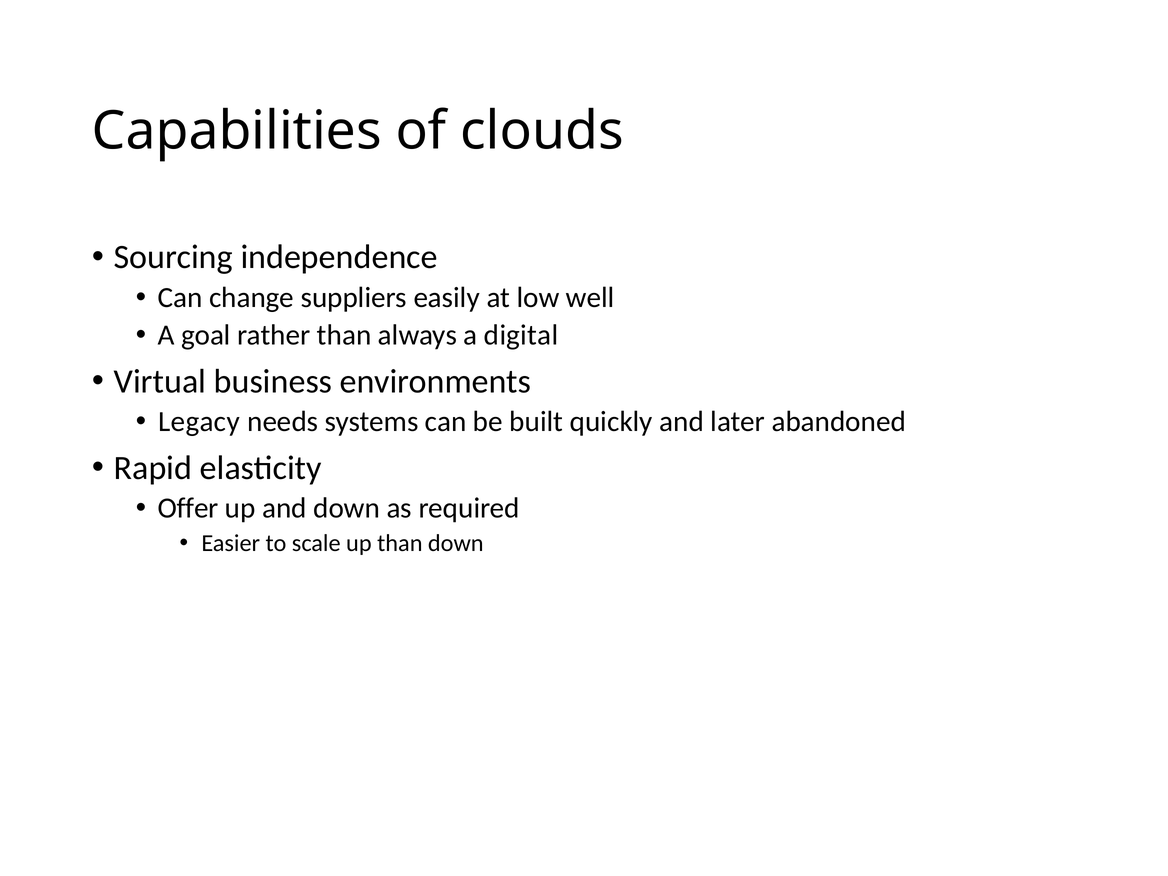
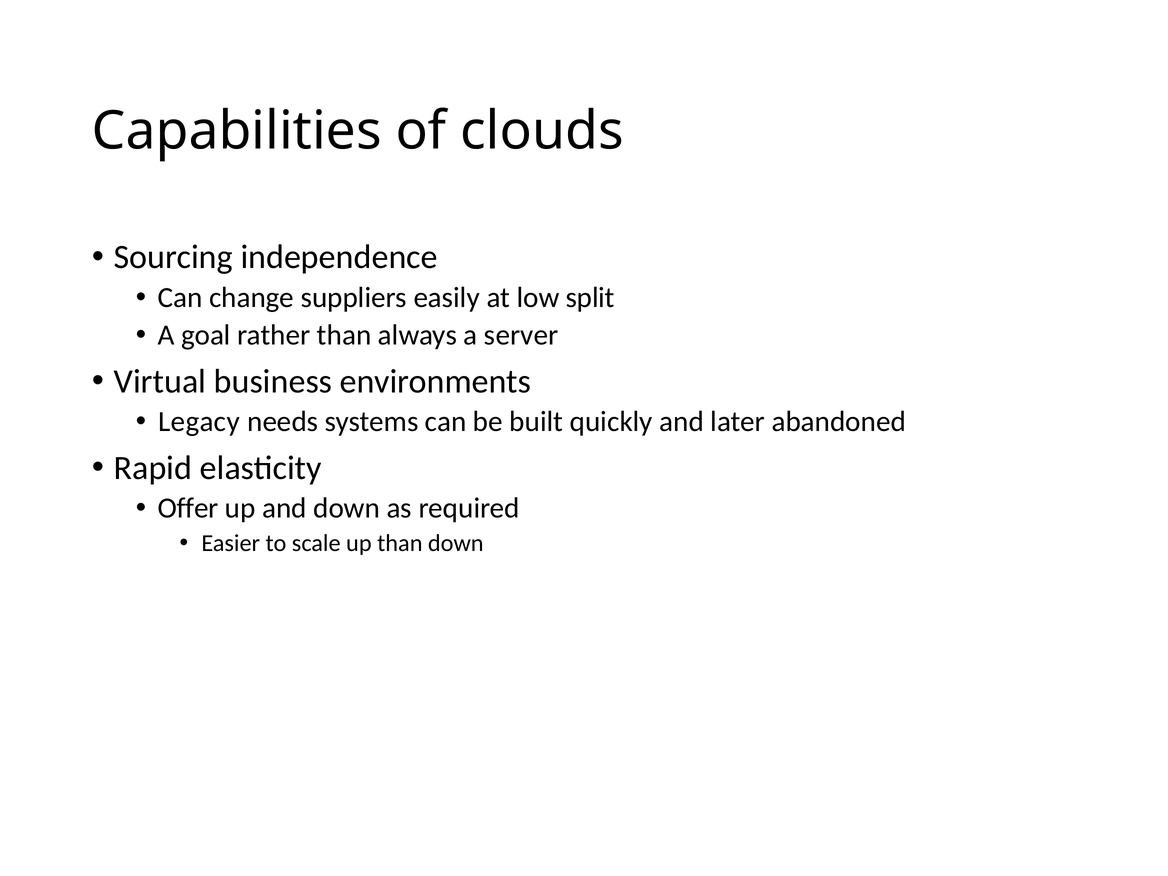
well: well -> split (590, 297)
digital: digital -> server (521, 335)
